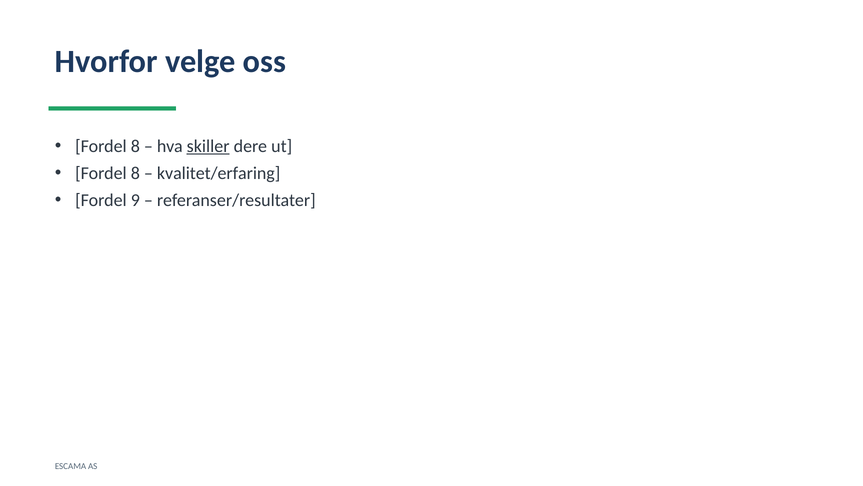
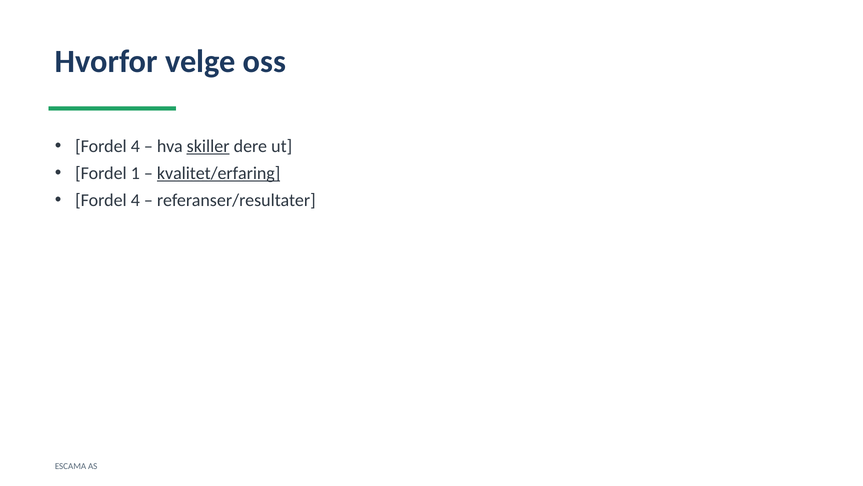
8: 8 -> 4 (135, 146)
8: 8 -> 1 (135, 173)
kvalitet/erfaring underline: none -> present (219, 173)
9: 9 -> 4 (135, 200)
